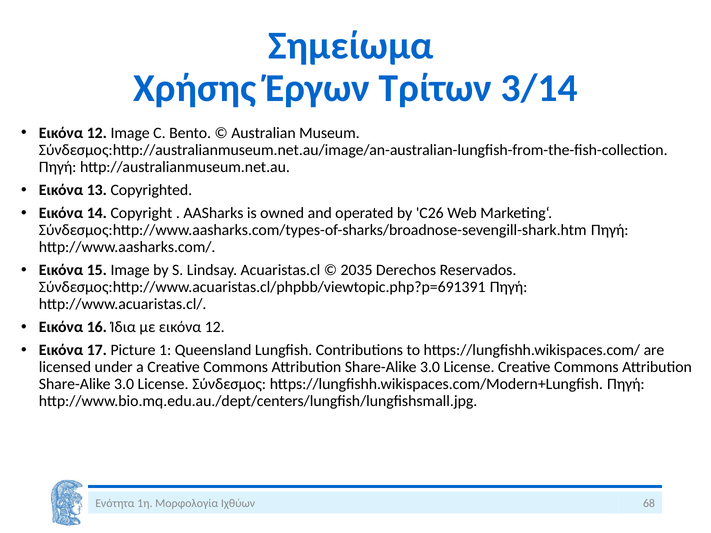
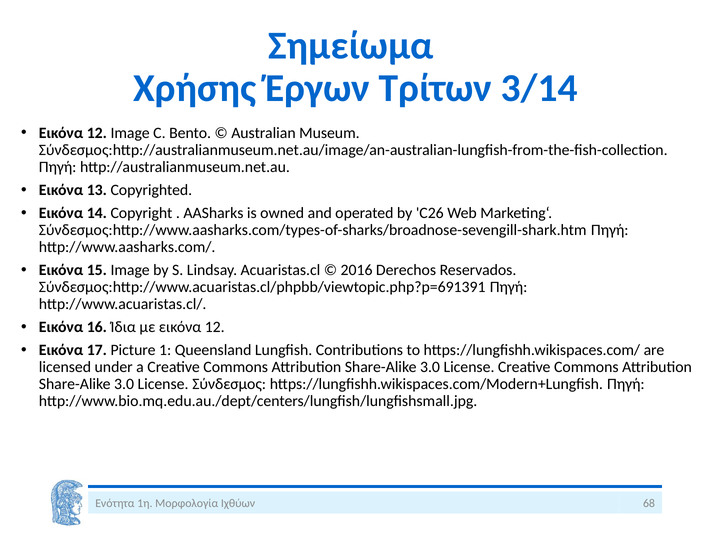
2035: 2035 -> 2016 (357, 270)
